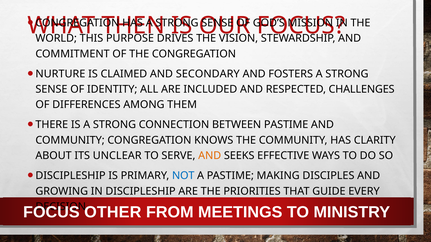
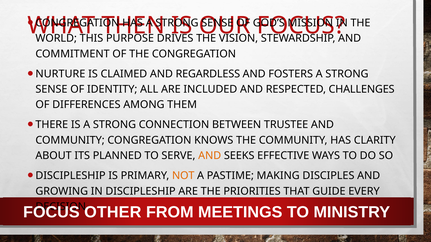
SECONDARY: SECONDARY -> REGARDLESS (208, 74)
BETWEEN PASTIME: PASTIME -> TRUSTEE (286, 125)
UNCLEAR: UNCLEAR -> PLANNED (117, 156)
NOT colour: blue -> orange (183, 176)
